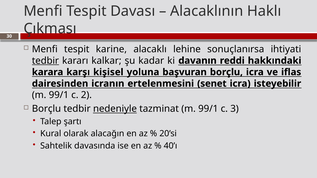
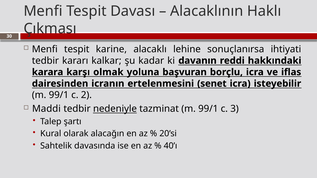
tedbir underline: present -> none (45, 61)
kişisel: kişisel -> olmak (108, 72)
Borçlu: Borçlu -> Maddi (46, 109)
